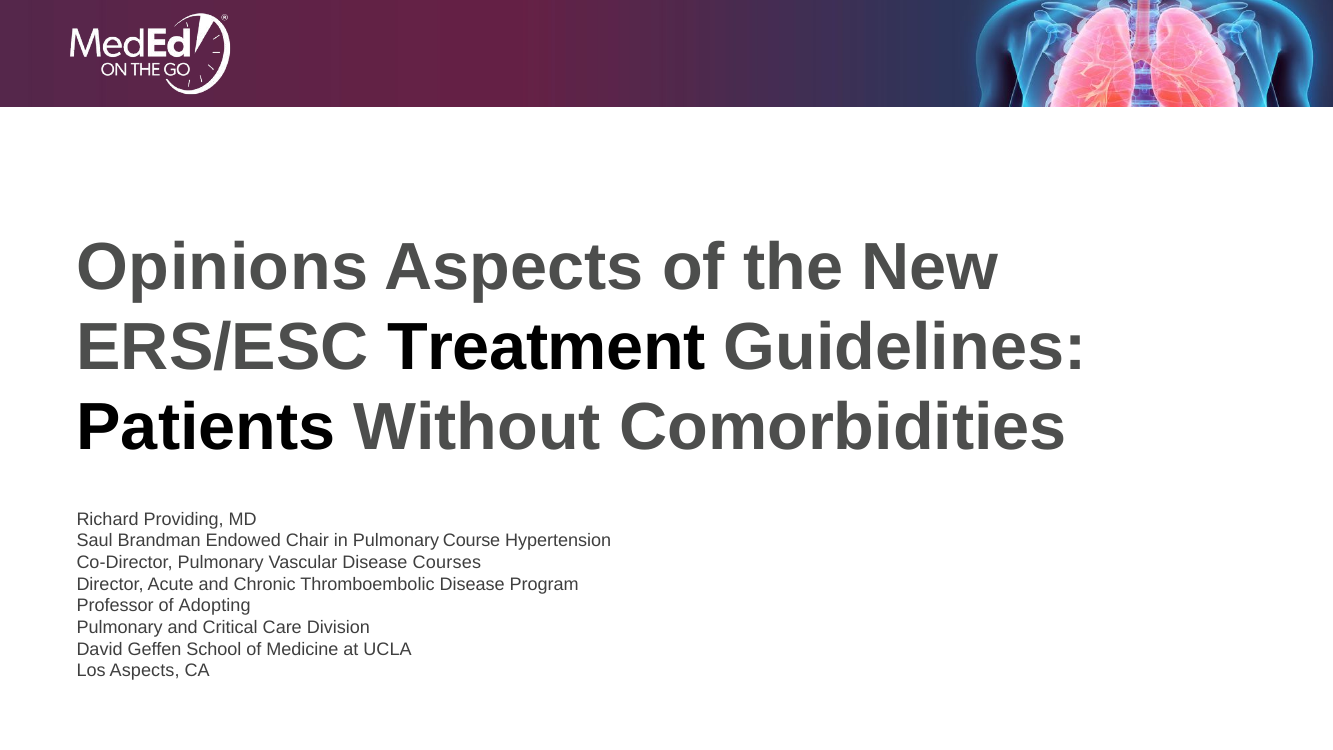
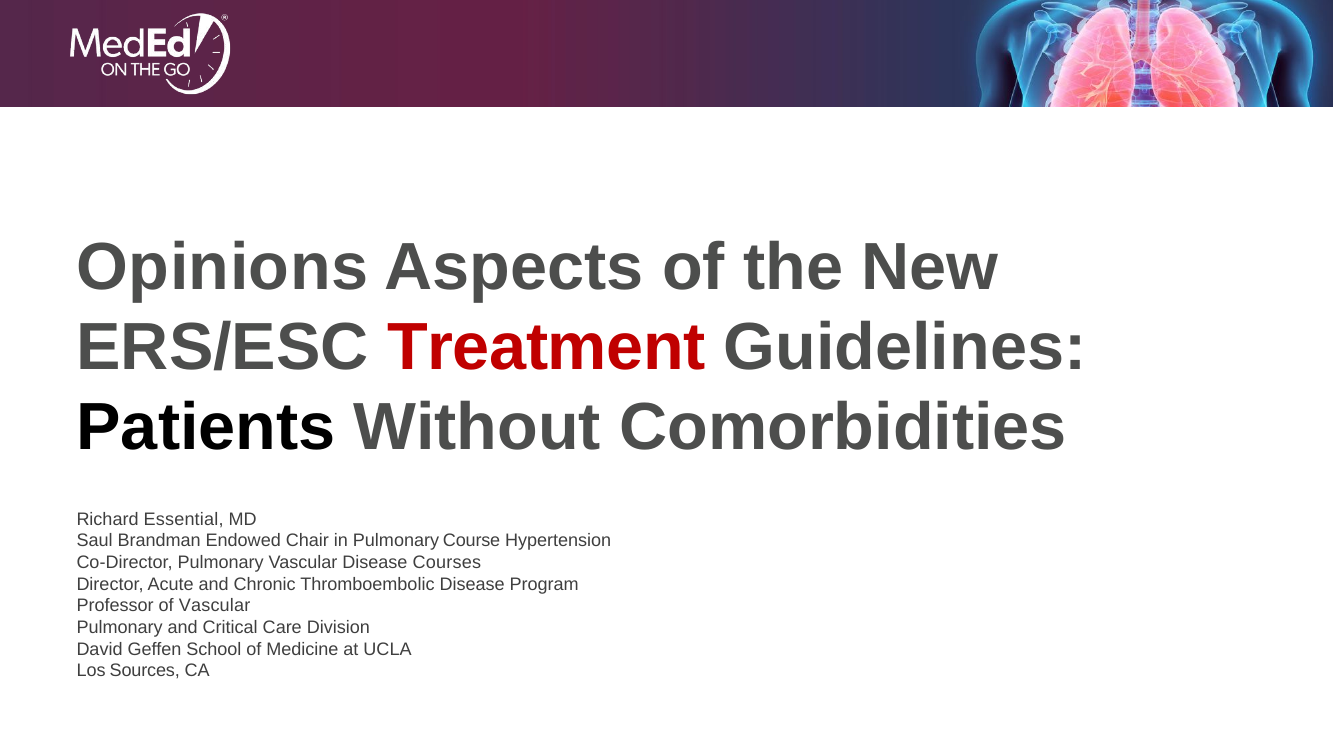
Treatment colour: black -> red (547, 347)
Providing: Providing -> Essential (184, 519)
of Adopting: Adopting -> Vascular (215, 606)
Los Aspects: Aspects -> Sources (145, 671)
